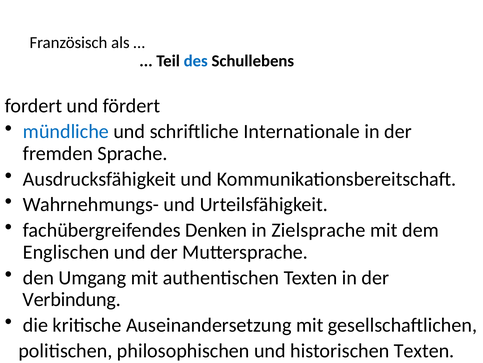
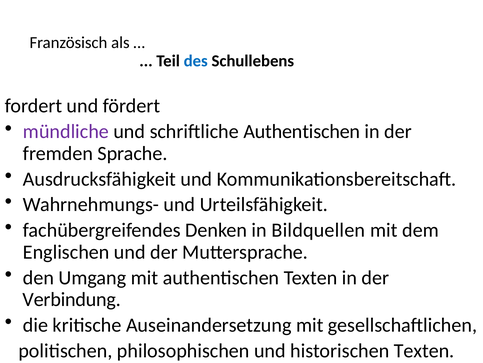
mündliche colour: blue -> purple (66, 131)
schriftliche Internationale: Internationale -> Authentischen (302, 131)
Zielsprache: Zielsprache -> Bildquellen (318, 230)
